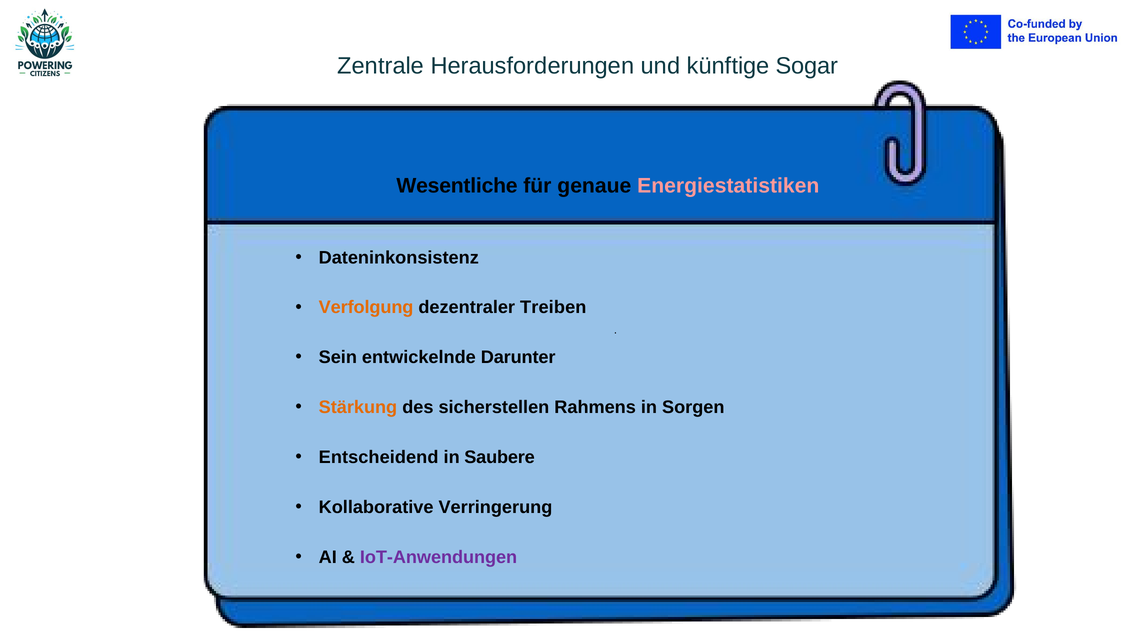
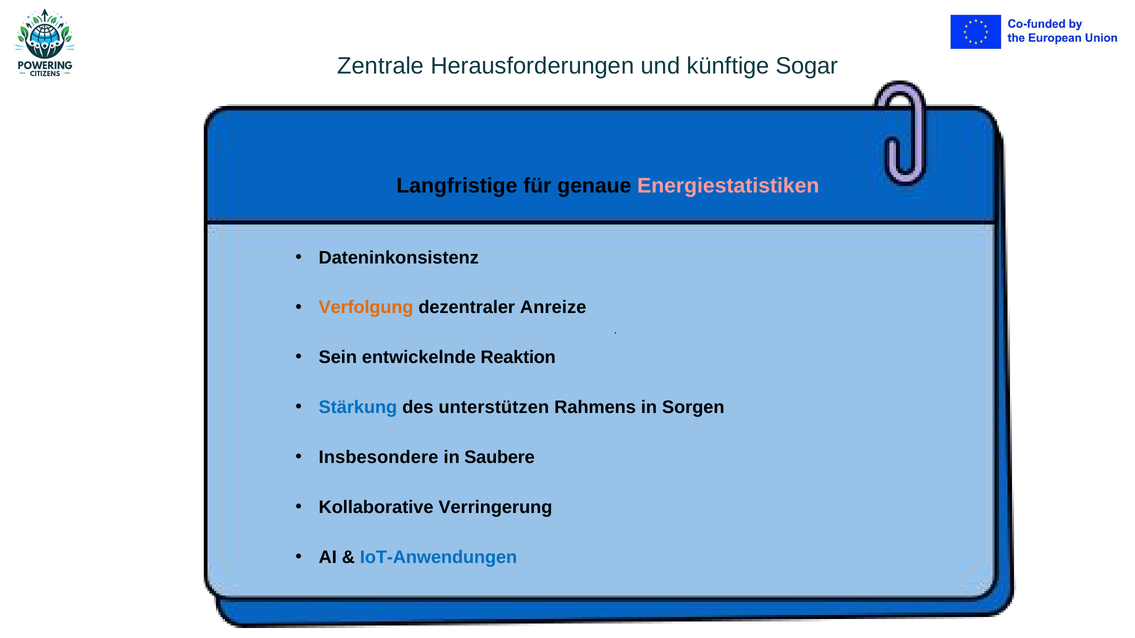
Wesentliche: Wesentliche -> Langfristige (457, 186)
Treiben: Treiben -> Anreize (553, 308)
Darunter: Darunter -> Reaktion (518, 358)
Stärkung colour: orange -> blue (358, 408)
sicherstellen: sicherstellen -> unterstützen (494, 408)
Entscheidend: Entscheidend -> Insbesondere (379, 458)
IoT-Anwendungen colour: purple -> blue (439, 557)
